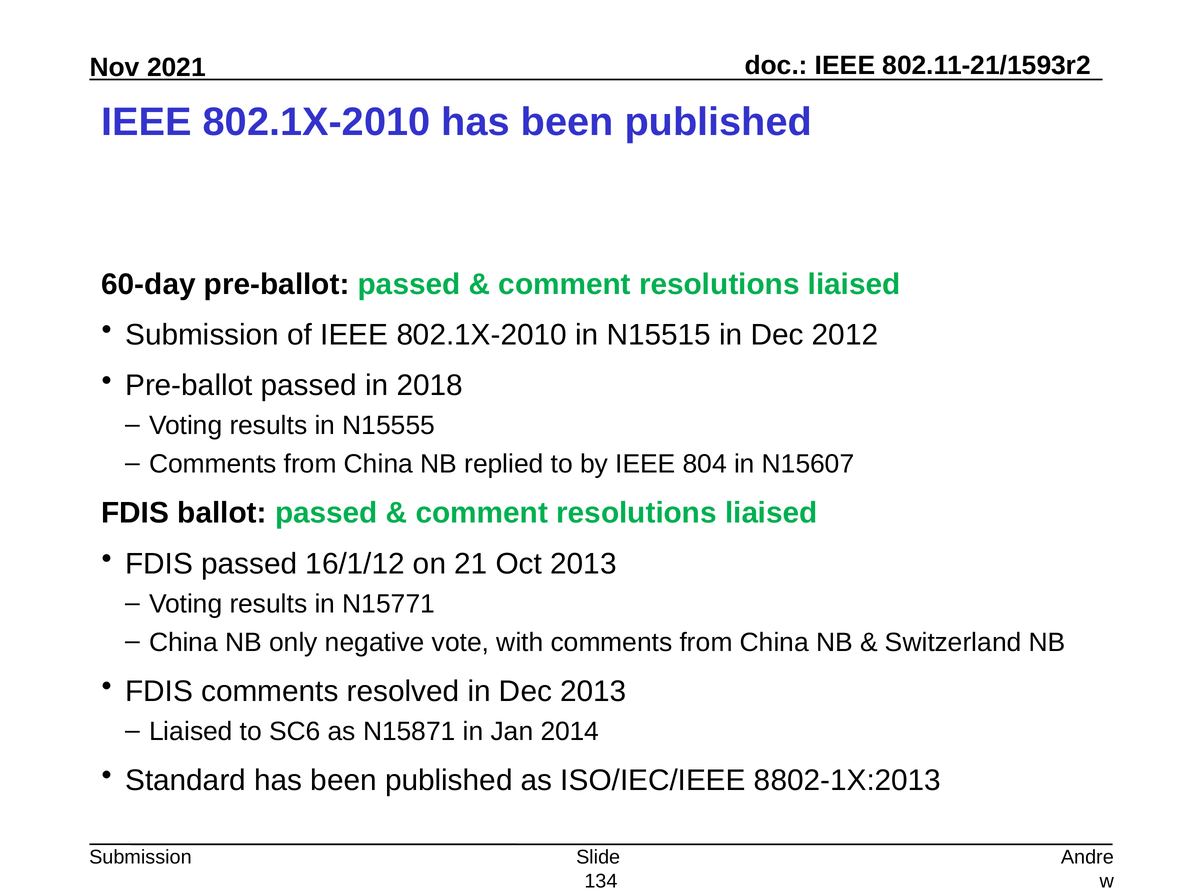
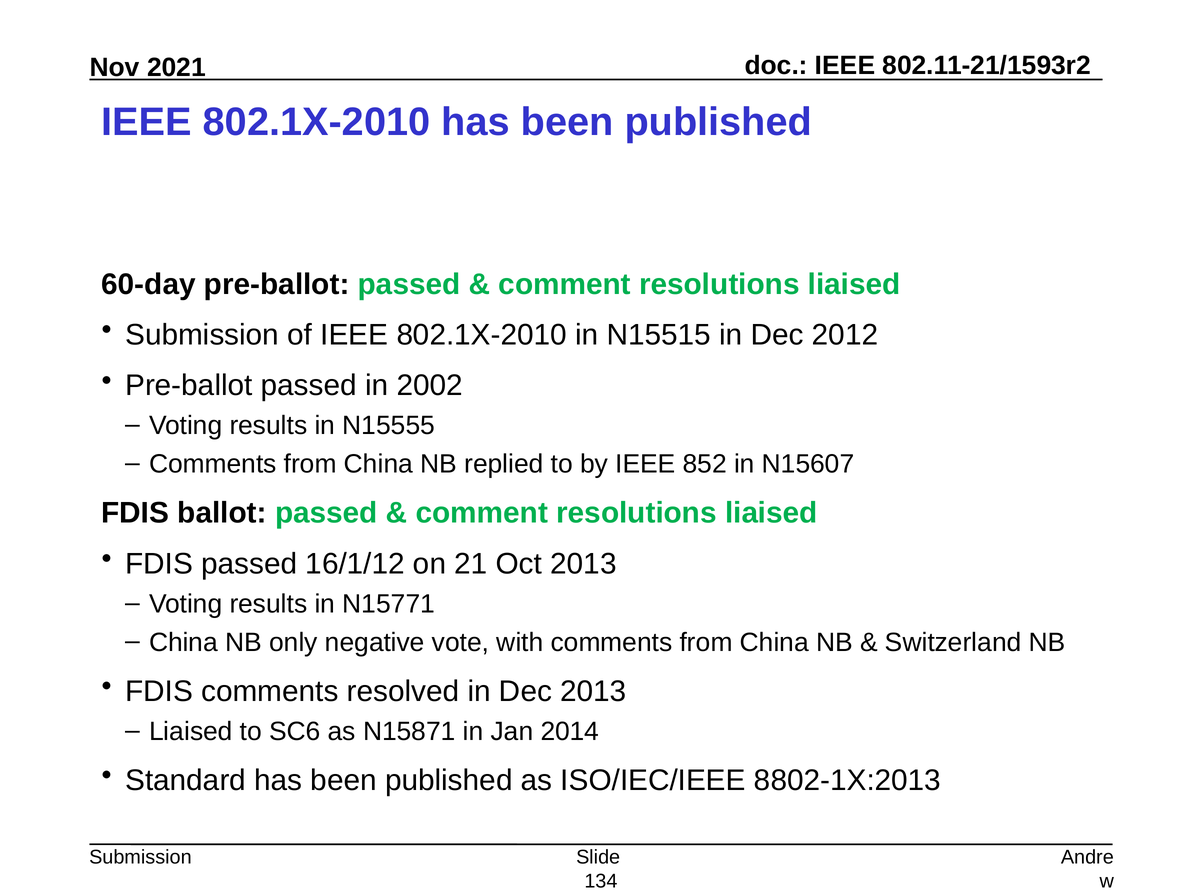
2018: 2018 -> 2002 (430, 386)
804: 804 -> 852 (705, 464)
